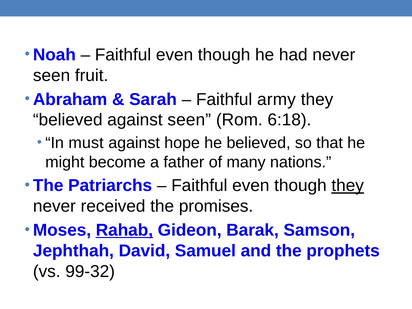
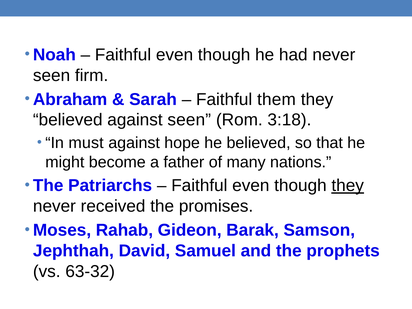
fruit: fruit -> firm (92, 75)
army: army -> them (276, 99)
6:18: 6:18 -> 3:18 (289, 120)
Rahab underline: present -> none (124, 230)
99-32: 99-32 -> 63-32 (90, 271)
